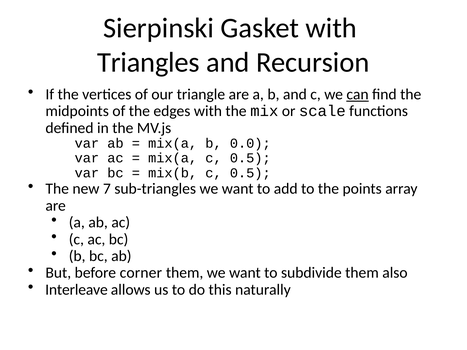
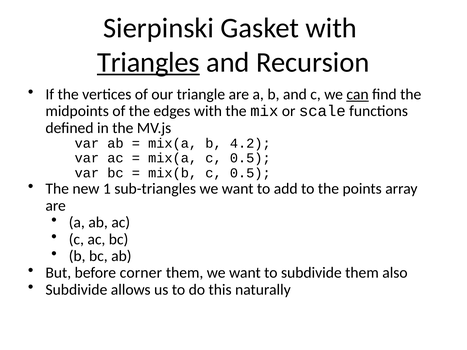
Triangles underline: none -> present (148, 62)
0.0: 0.0 -> 4.2 (250, 144)
7: 7 -> 1 (107, 189)
Interleave: Interleave -> Subdivide (76, 290)
